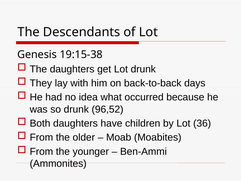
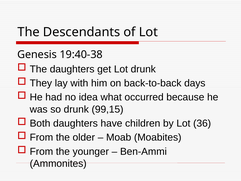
19:15-38: 19:15-38 -> 19:40-38 (81, 55)
96,52: 96,52 -> 99,15 (108, 109)
